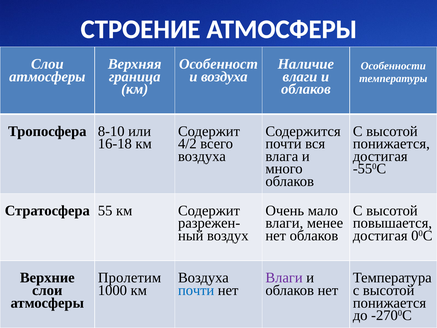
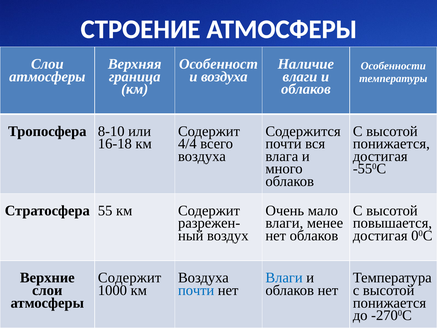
4/2: 4/2 -> 4/4 (187, 144)
Пролетим: Пролетим -> Содержит (130, 278)
Влаги colour: purple -> blue (284, 278)
